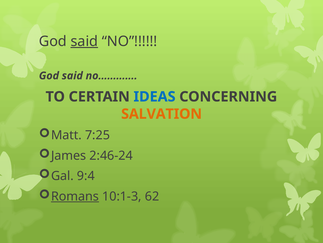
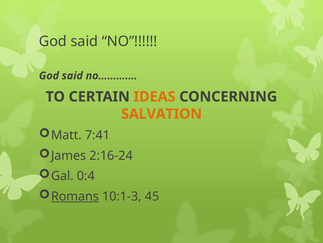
said underline: present -> none (84, 41)
IDEAS colour: blue -> orange (155, 96)
7:25: 7:25 -> 7:41 (97, 135)
2:46-24: 2:46-24 -> 2:16-24 (111, 155)
9:4: 9:4 -> 0:4 (86, 175)
62: 62 -> 45 (152, 196)
